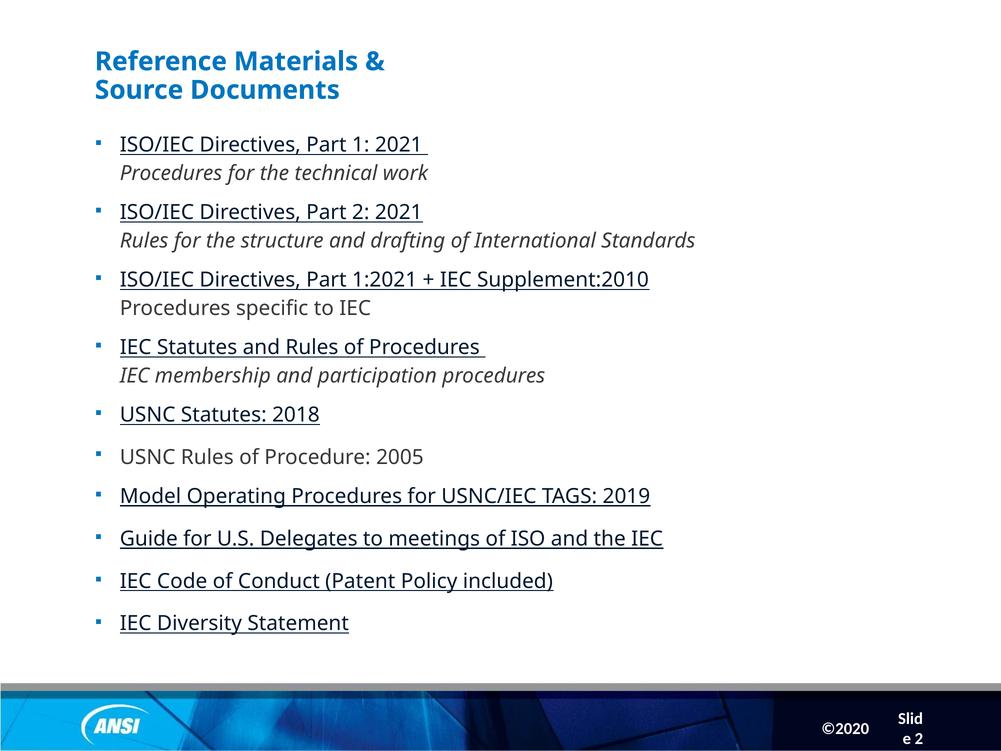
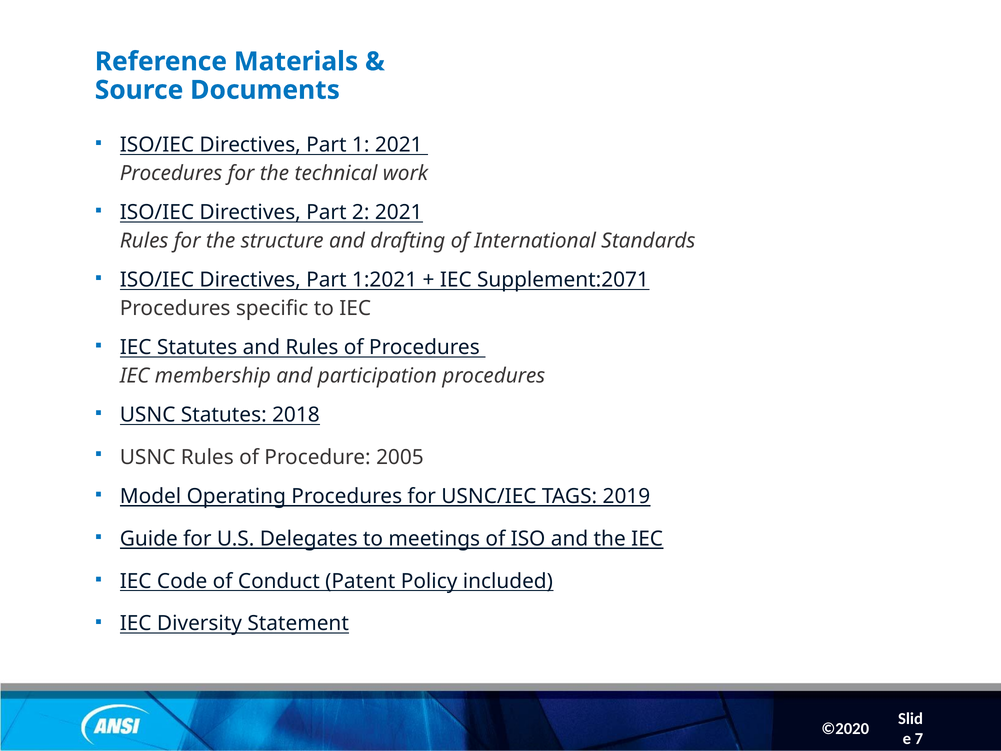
Supplement:2010: Supplement:2010 -> Supplement:2071 (563, 280)
2: 2 -> 7 (919, 739)
